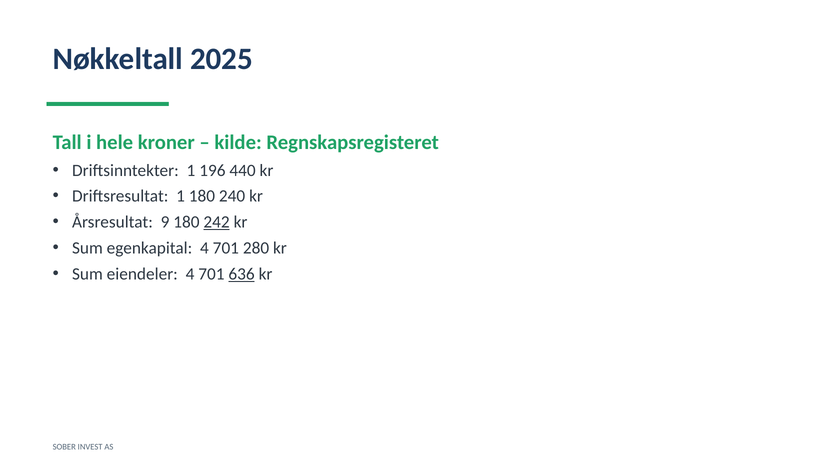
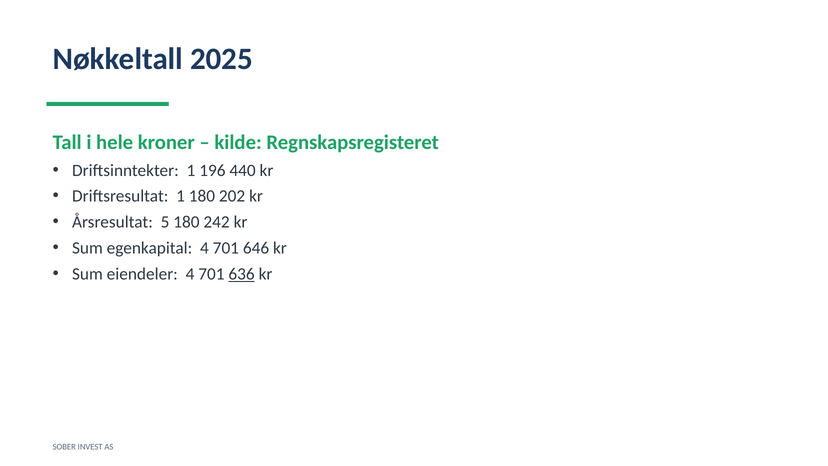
240: 240 -> 202 (232, 196)
9: 9 -> 5 (165, 222)
242 underline: present -> none (217, 222)
280: 280 -> 646 (256, 248)
